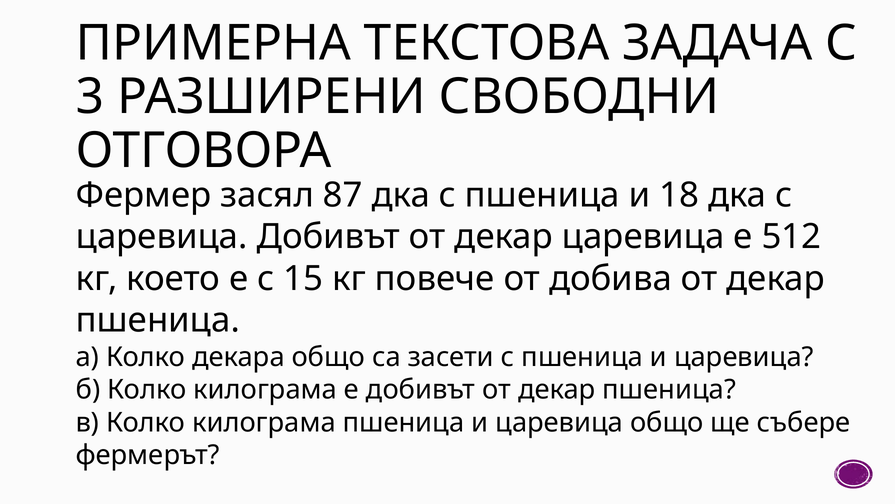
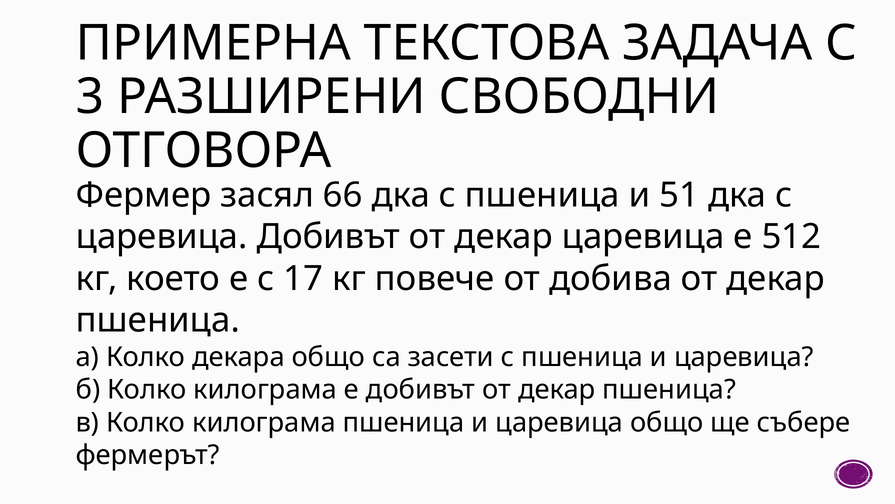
87: 87 -> 66 (343, 195)
18: 18 -> 51 (679, 195)
15: 15 -> 17 (303, 278)
